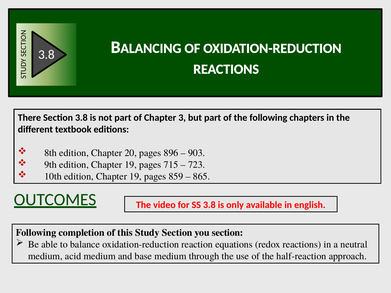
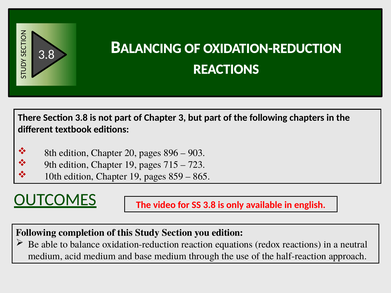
you section: section -> edition (228, 233)
